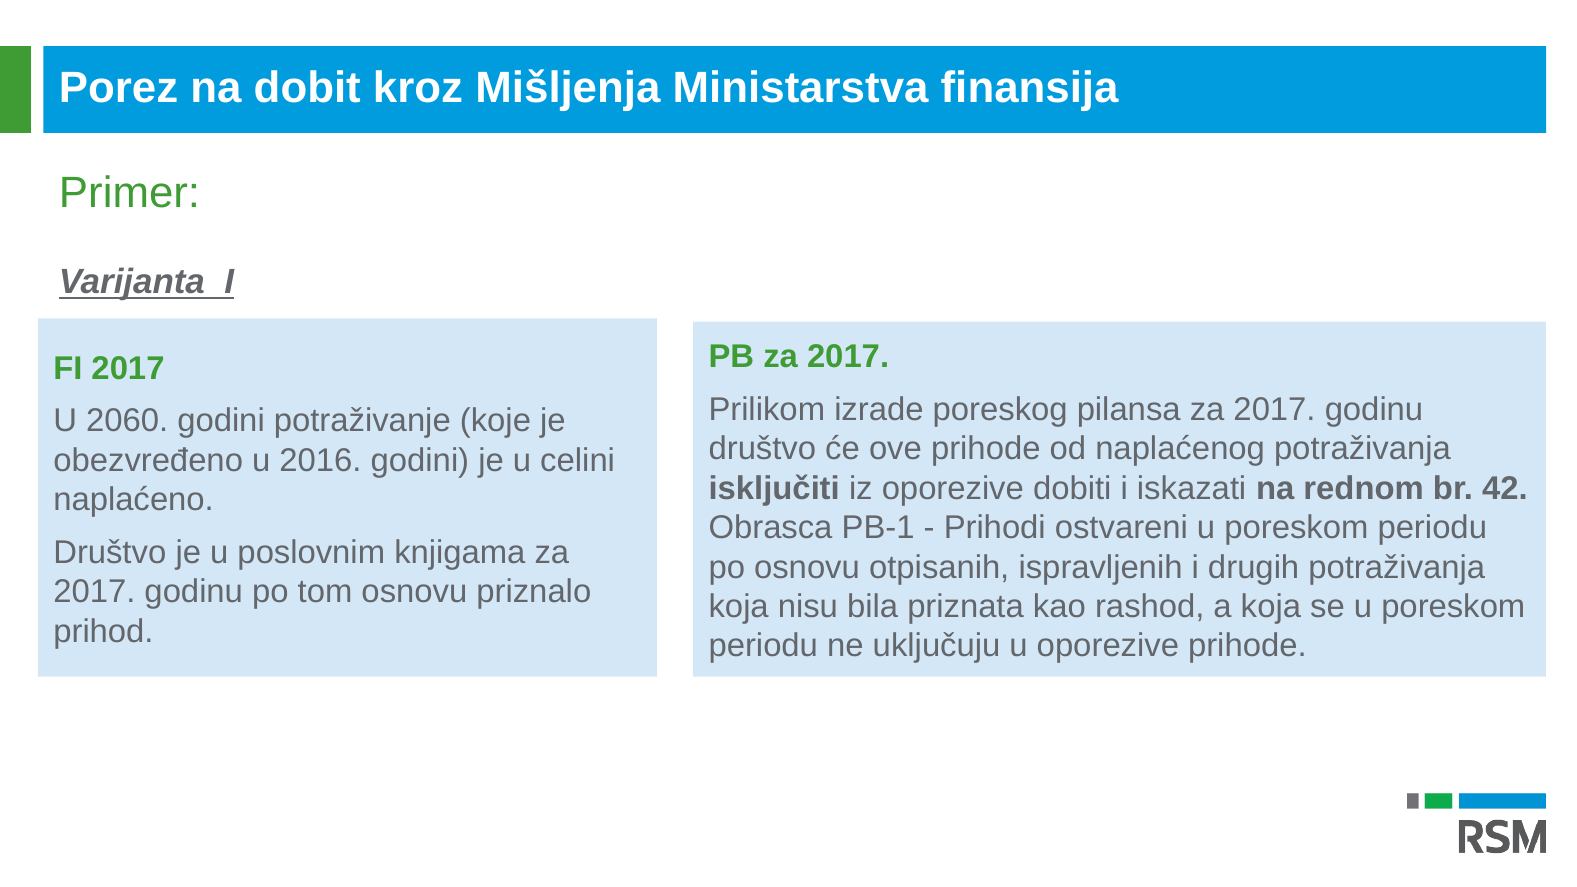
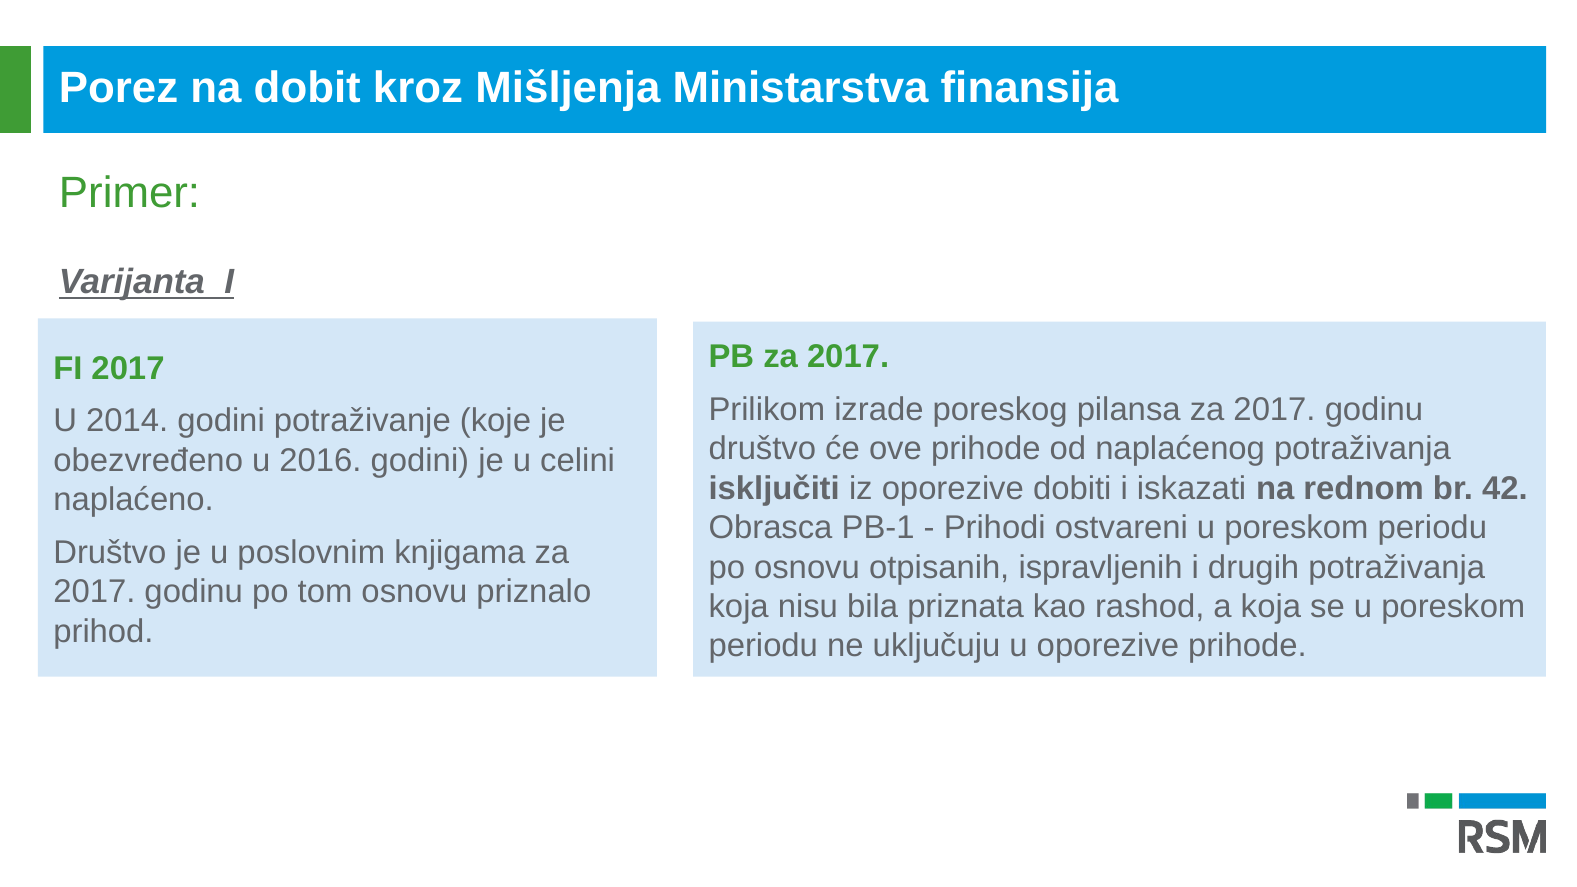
2060: 2060 -> 2014 (127, 421)
